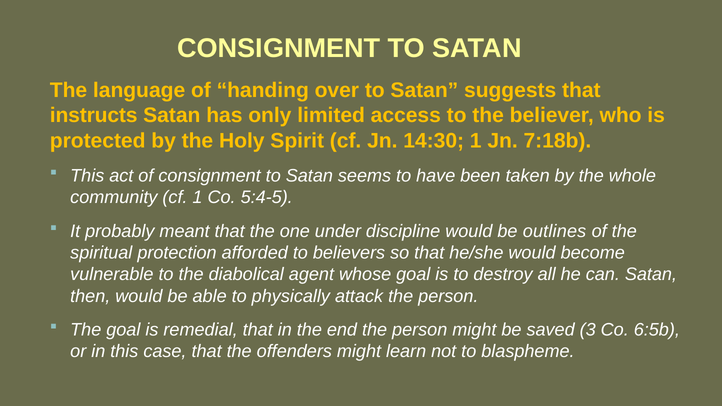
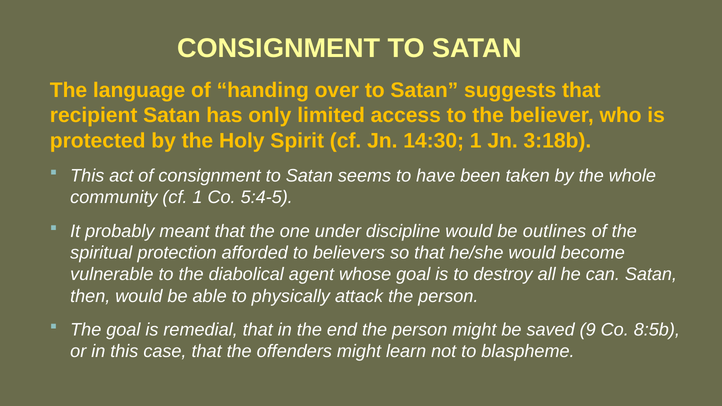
instructs: instructs -> recipient (94, 115)
7:18b: 7:18b -> 3:18b (557, 141)
3: 3 -> 9 (588, 330)
6:5b: 6:5b -> 8:5b (657, 330)
